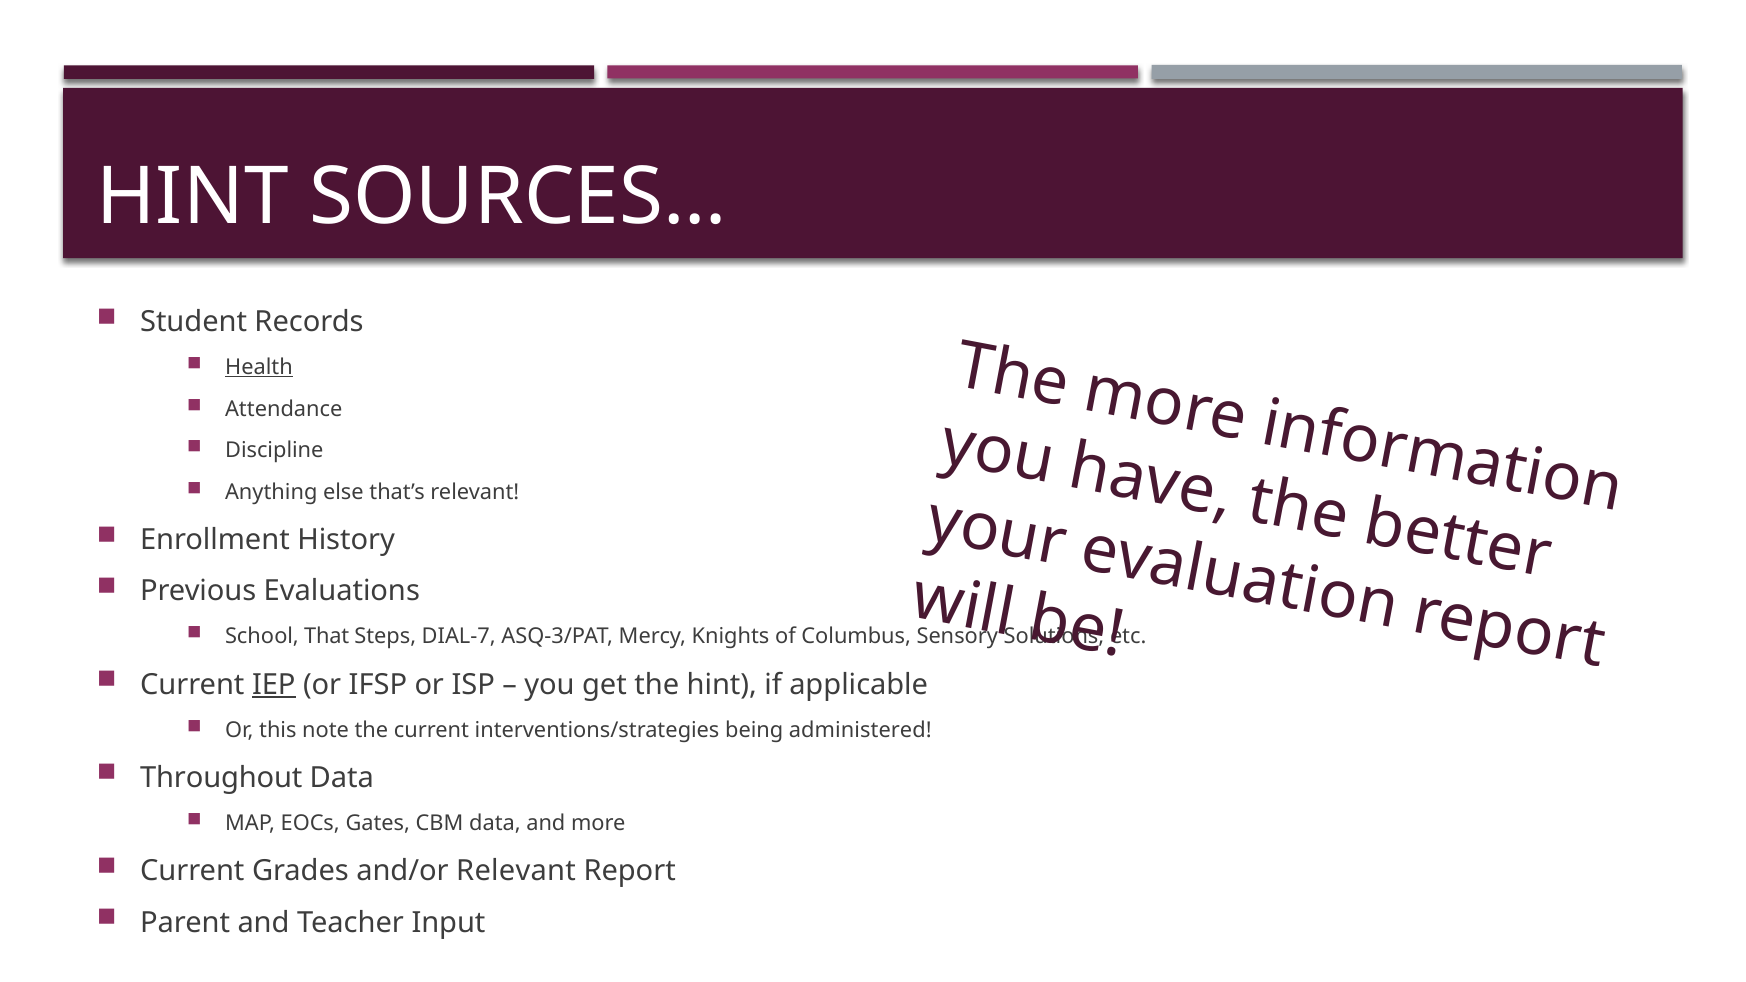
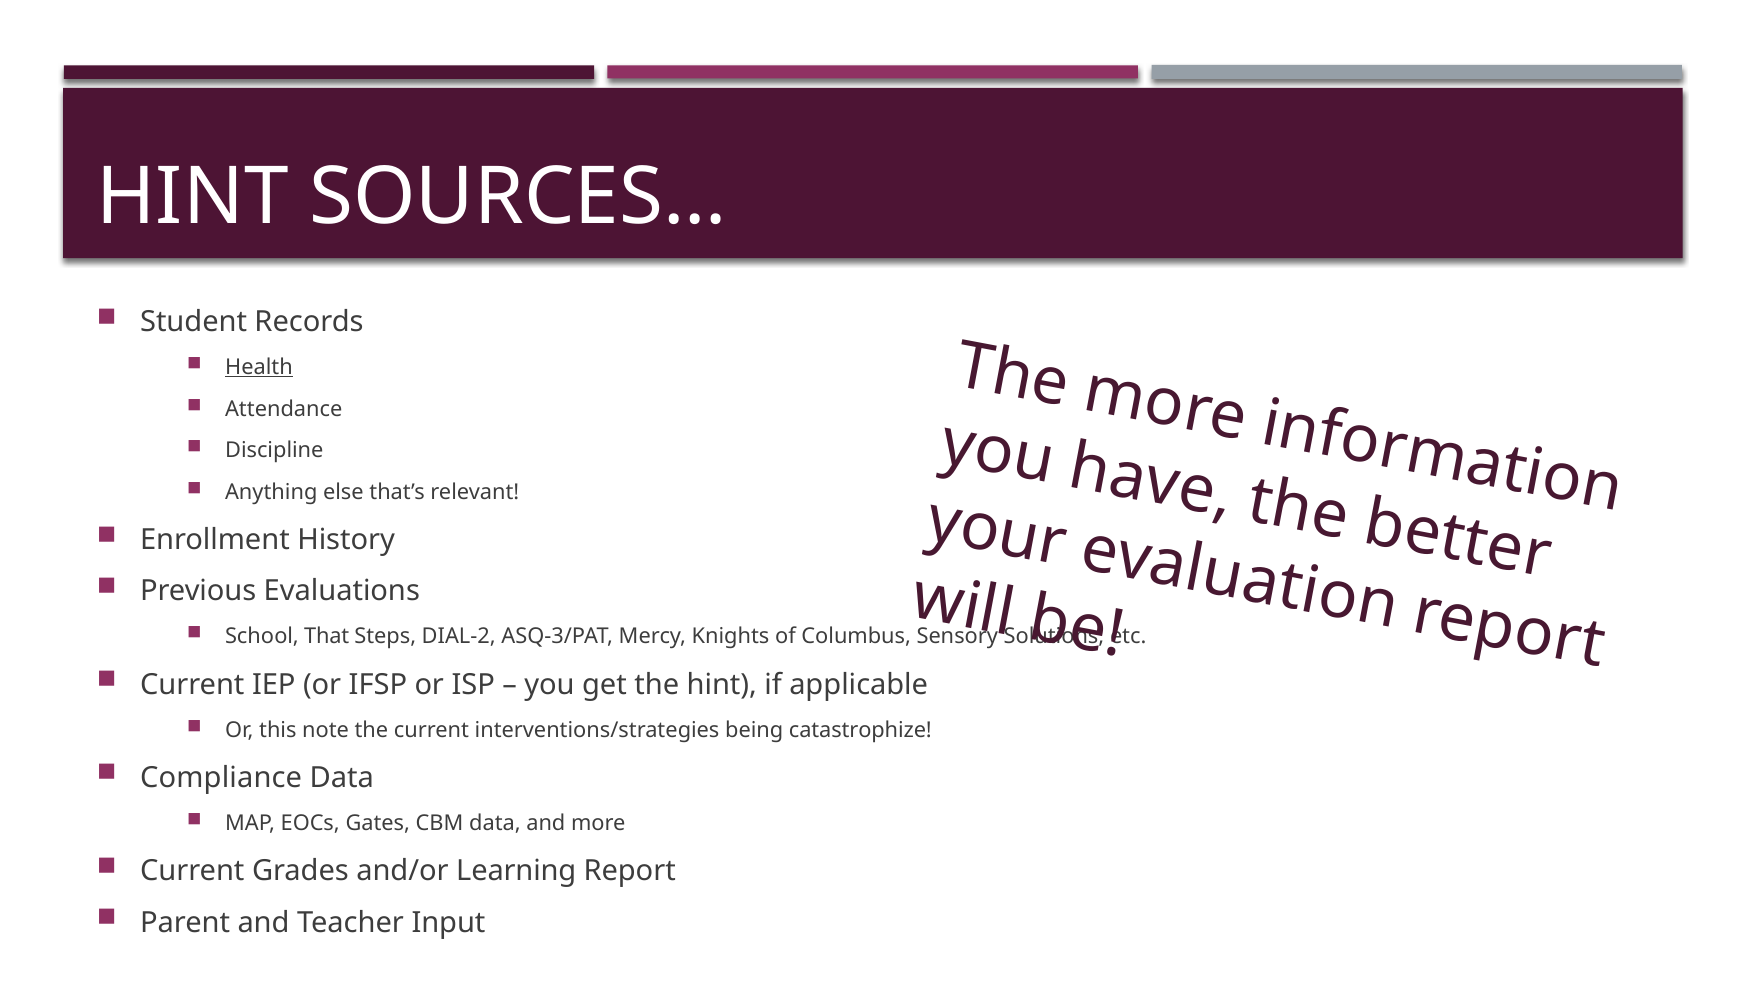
DIAL-7: DIAL-7 -> DIAL-2 (459, 637)
IEP underline: present -> none (274, 685)
administered: administered -> catastrophize (860, 730)
Throughout: Throughout -> Compliance (221, 778)
and/or Relevant: Relevant -> Learning (516, 871)
